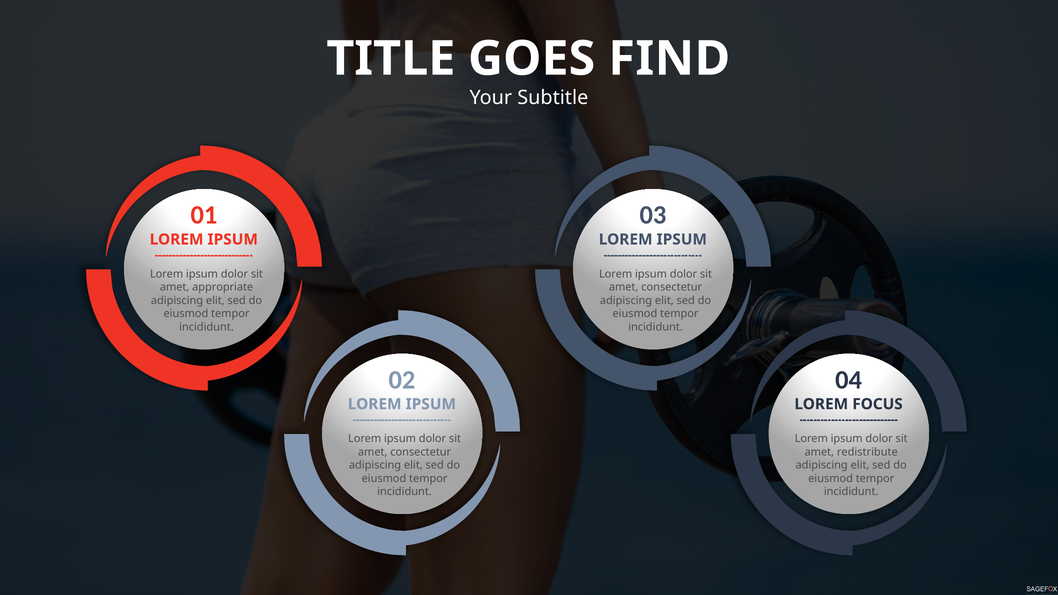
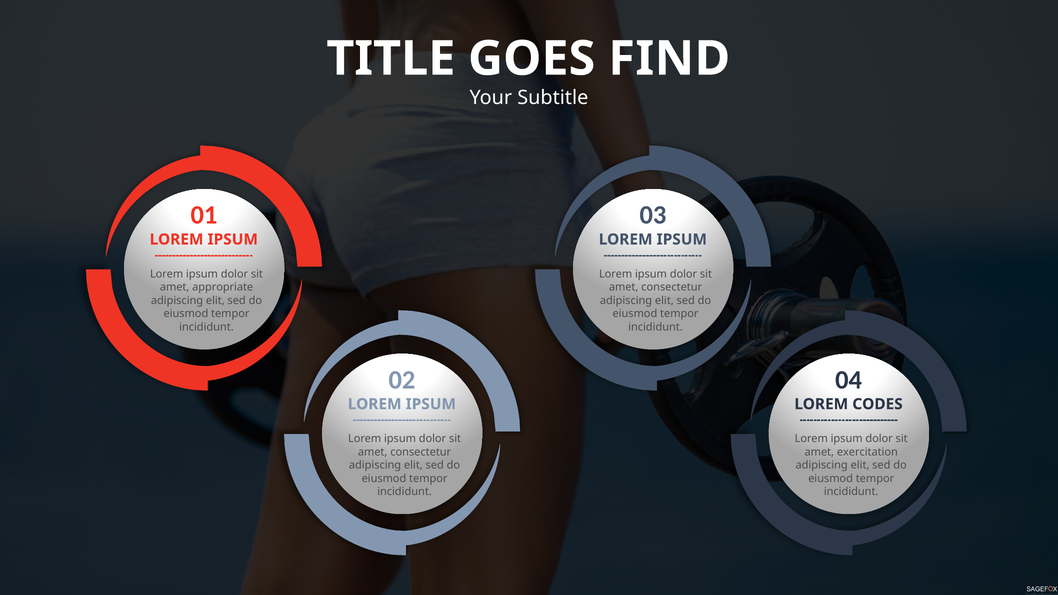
FOCUS: FOCUS -> CODES (877, 404)
redistribute: redistribute -> exercitation (867, 452)
